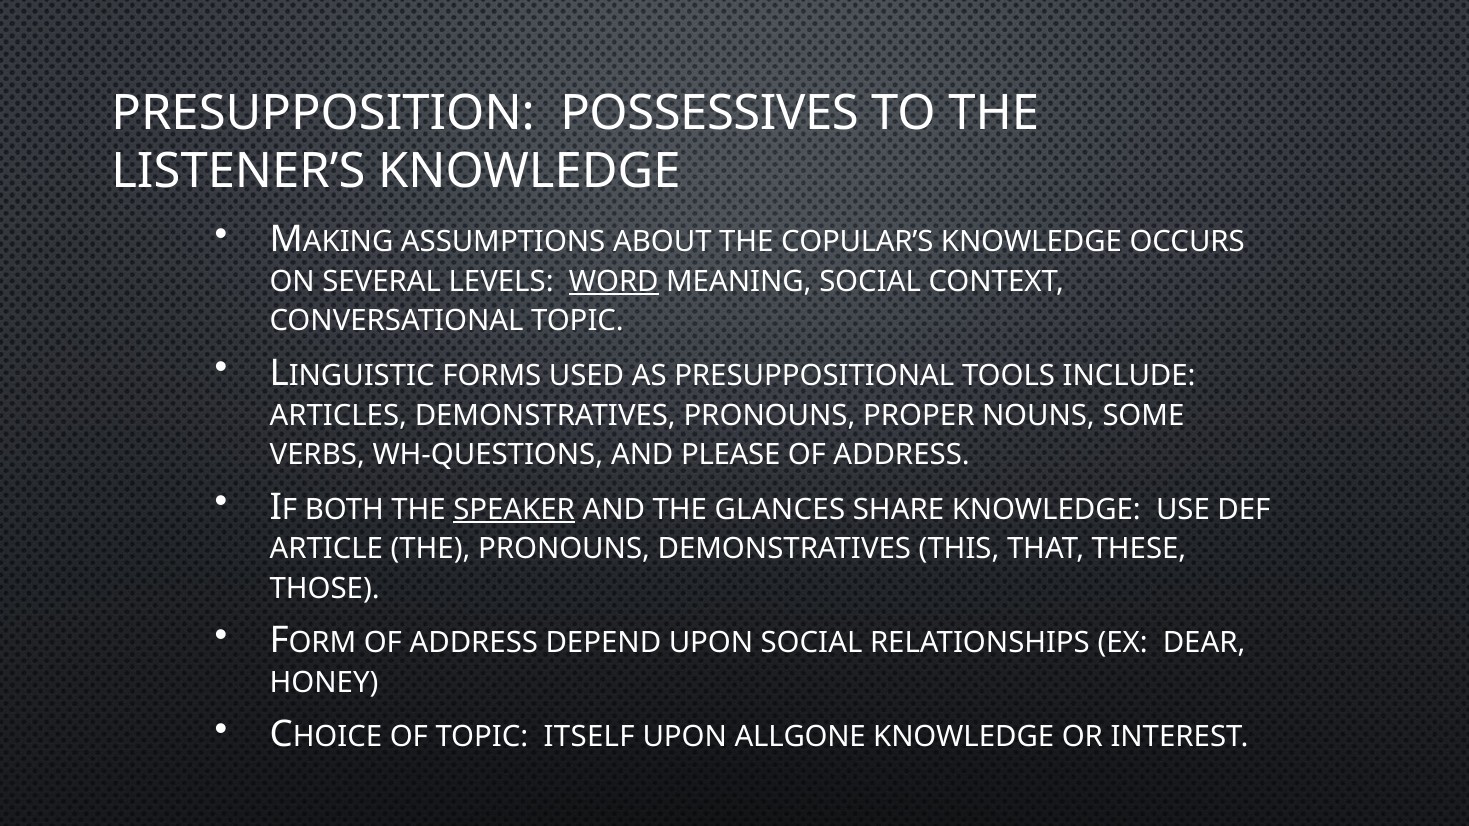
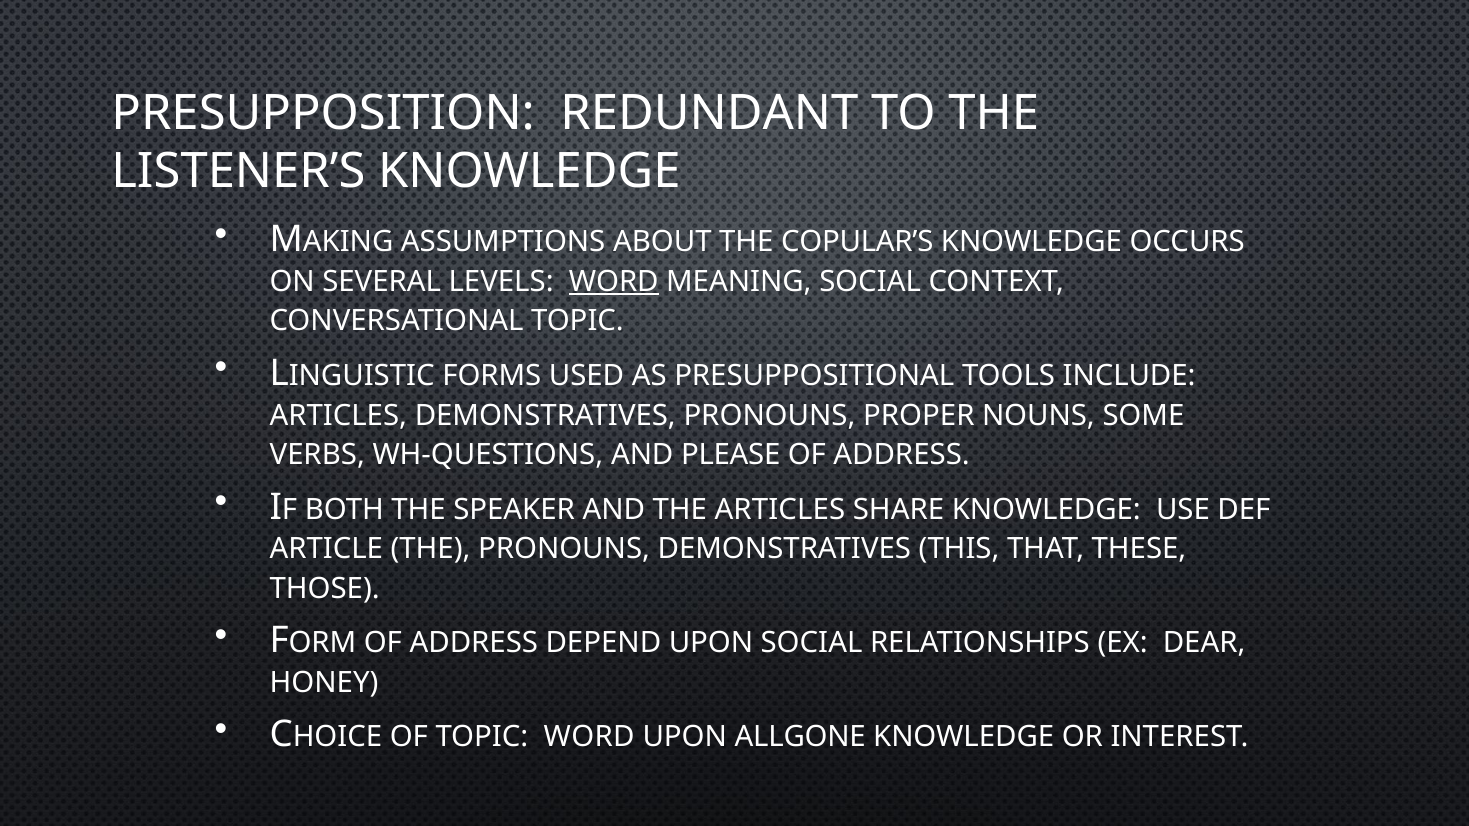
POSSESSIVES: POSSESSIVES -> REDUNDANT (709, 113)
SPEAKER underline: present -> none (514, 510)
THE GLANCES: GLANCES -> ARTICLES (780, 510)
TOPIC ITSELF: ITSELF -> WORD (589, 738)
